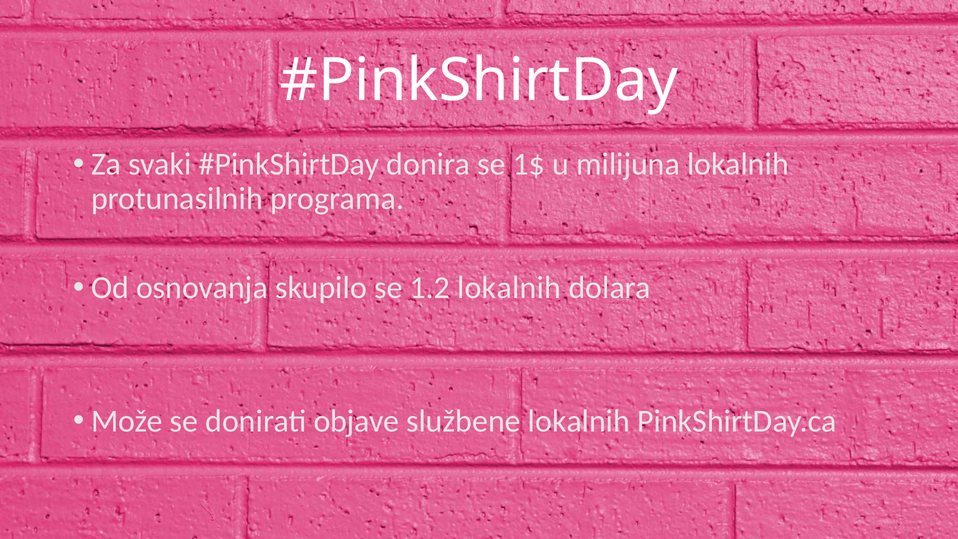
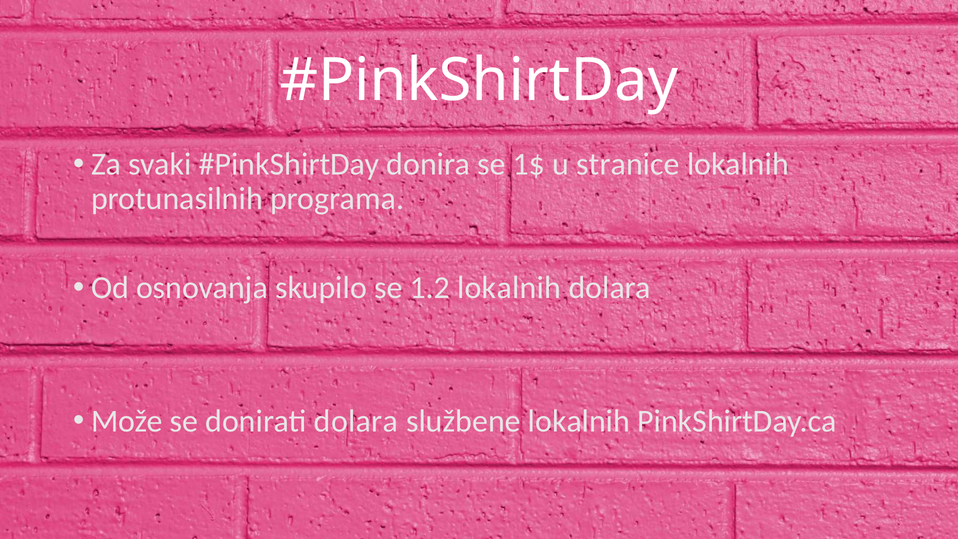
milijuna: milijuna -> stranice (628, 164)
donirati objave: objave -> dolara (356, 421)
